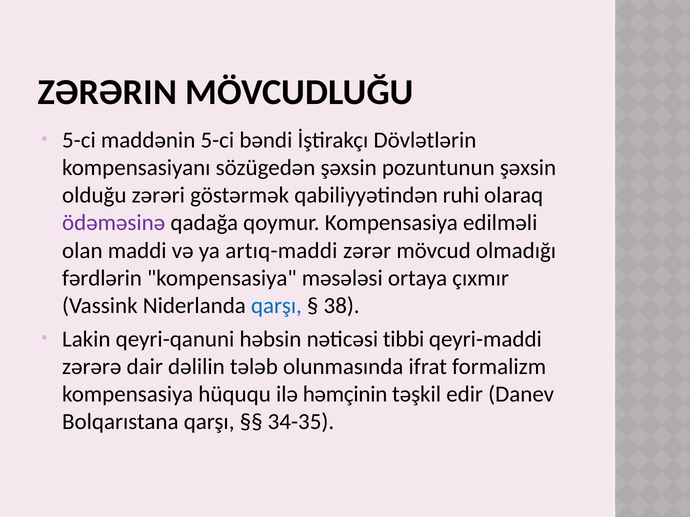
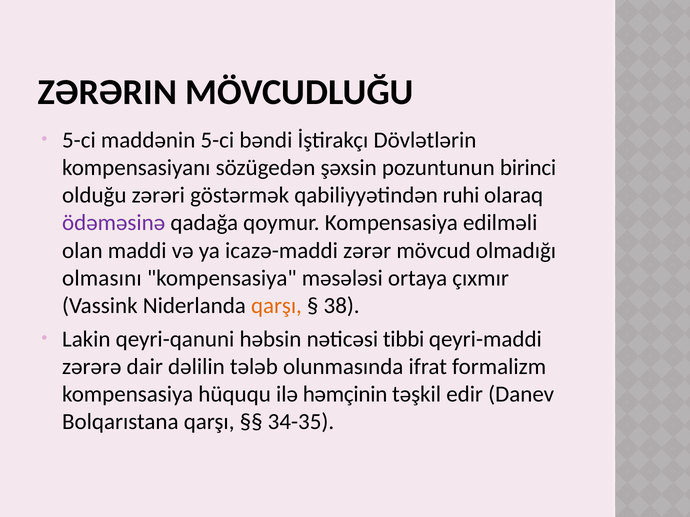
pozuntunun şəxsin: şəxsin -> birinci (528, 168)
artıq-maddi: artıq-maddi -> icazə-maddi (281, 251)
fərdlərin: fərdlərin -> olmasını (102, 278)
qarşı colour: blue -> orange (276, 306)
